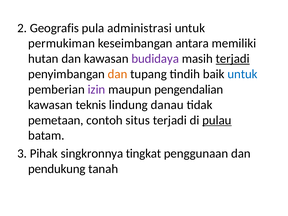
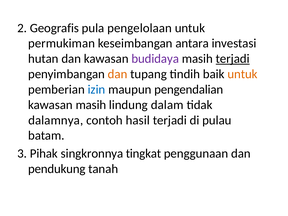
administrasi: administrasi -> pengelolaan (140, 28)
memiliki: memiliki -> investasi (234, 43)
untuk colour: blue -> orange (243, 74)
izin colour: purple -> blue (96, 89)
kawasan teknis: teknis -> masih (91, 105)
danau: danau -> dalam (167, 105)
pemetaan: pemetaan -> dalamnya (56, 120)
situs: situs -> hasil (138, 120)
pulau underline: present -> none (217, 120)
